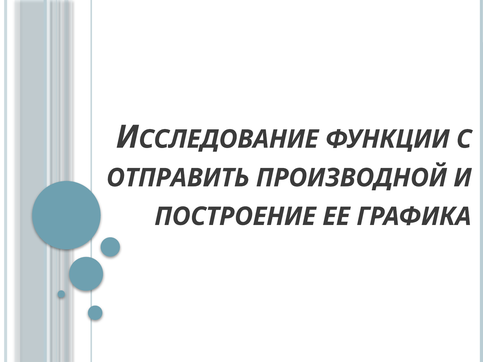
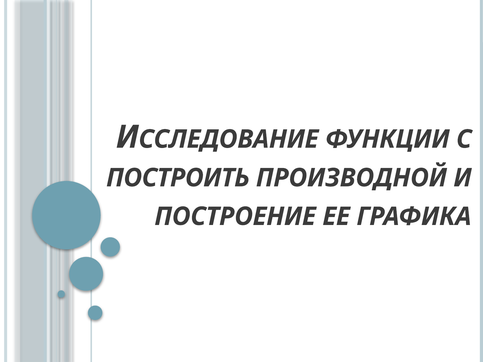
ОТПРАВИТЬ: ОТПРАВИТЬ -> ПОСТРОИТЬ (178, 178)
